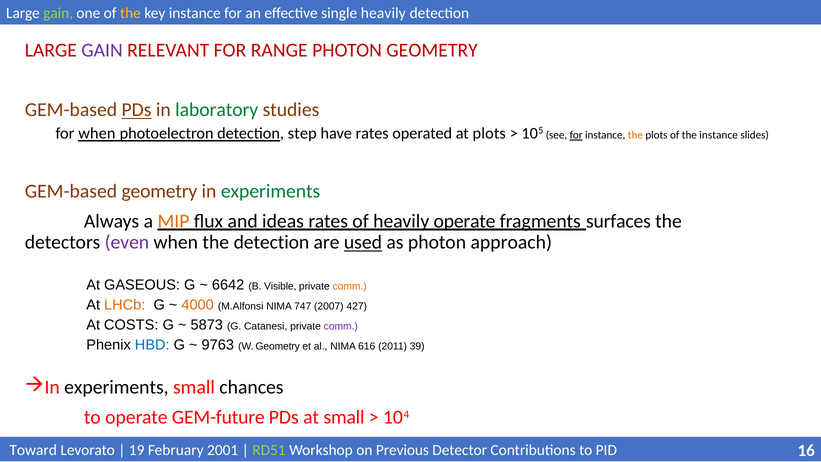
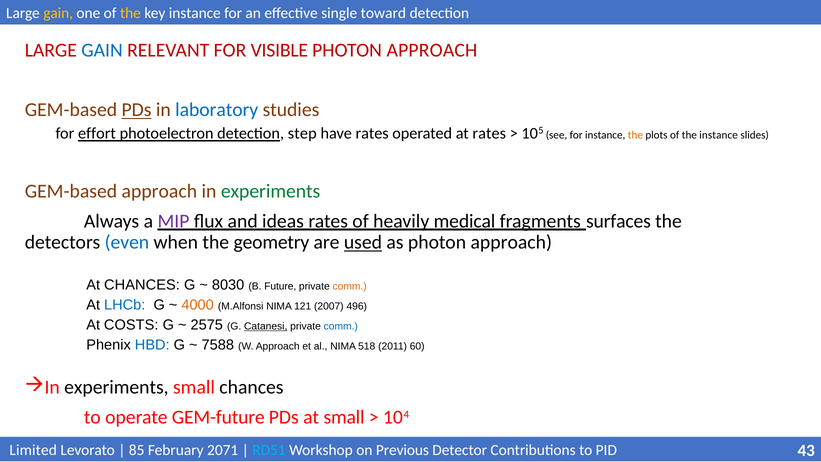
gain colour: light green -> yellow (58, 13)
single heavily: heavily -> toward (383, 13)
GAIN colour: purple -> blue (102, 50)
RANGE: RANGE -> VISIBLE (279, 50)
GEOMETRY: GEOMETRY -> APPROACH (432, 50)
laboratory colour: green -> blue (217, 110)
for when: when -> effort (97, 134)
at plots: plots -> rates (489, 134)
for underline: present -> none (576, 135)
GEM-based geometry: geometry -> approach (159, 191)
MIP colour: orange -> purple (174, 221)
heavily operate: operate -> medical (465, 221)
even colour: purple -> blue (127, 242)
the detection: detection -> geometry (271, 242)
At GASEOUS: GASEOUS -> CHANCES (142, 285)
6642: 6642 -> 8030 (228, 285)
Visible: Visible -> Future (280, 286)
LHCb colour: orange -> blue (125, 305)
747: 747 -> 121 (303, 306)
427: 427 -> 496 (357, 306)
5873: 5873 -> 2575 (207, 325)
Catanesi underline: none -> present (266, 326)
comm colour: purple -> blue (341, 326)
9763: 9763 -> 7588 (218, 345)
W Geometry: Geometry -> Approach (278, 346)
616: 616 -> 518 (367, 346)
39: 39 -> 60 (417, 346)
Toward: Toward -> Limited (33, 450)
19: 19 -> 85 (137, 450)
2001: 2001 -> 2071 (223, 450)
RD51 colour: light green -> light blue (269, 450)
16: 16 -> 43 (806, 450)
